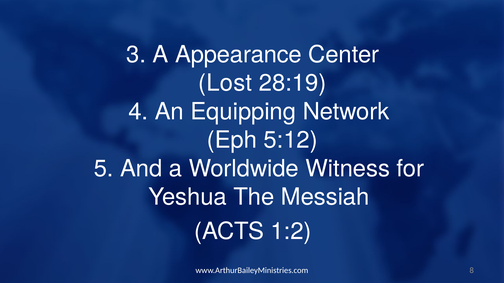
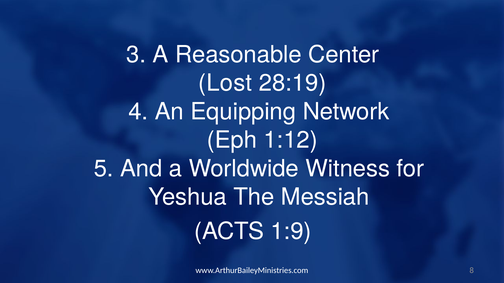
Appearance: Appearance -> Reasonable (238, 55)
5:12: 5:12 -> 1:12 (291, 140)
1:2: 1:2 -> 1:9 (291, 232)
